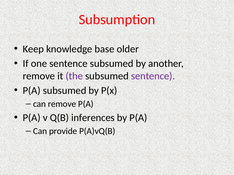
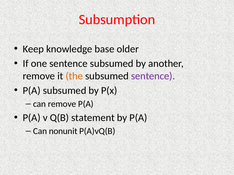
the colour: purple -> orange (74, 76)
inferences: inferences -> statement (93, 118)
provide: provide -> nonunit (63, 131)
